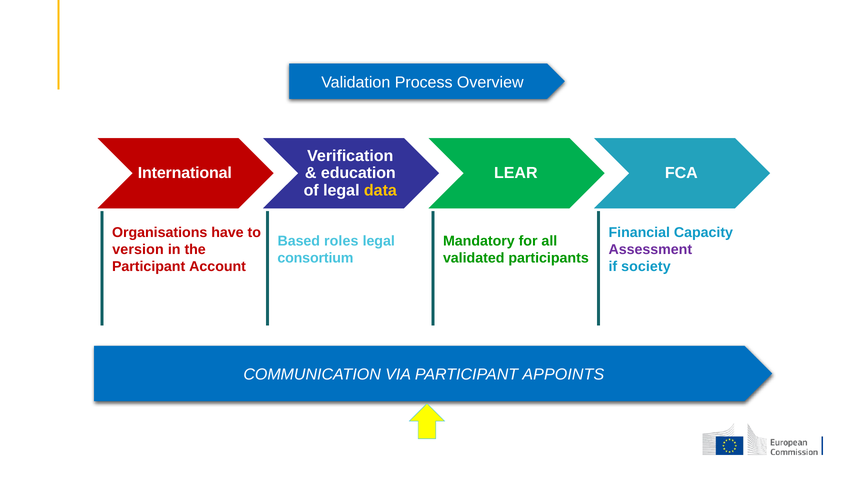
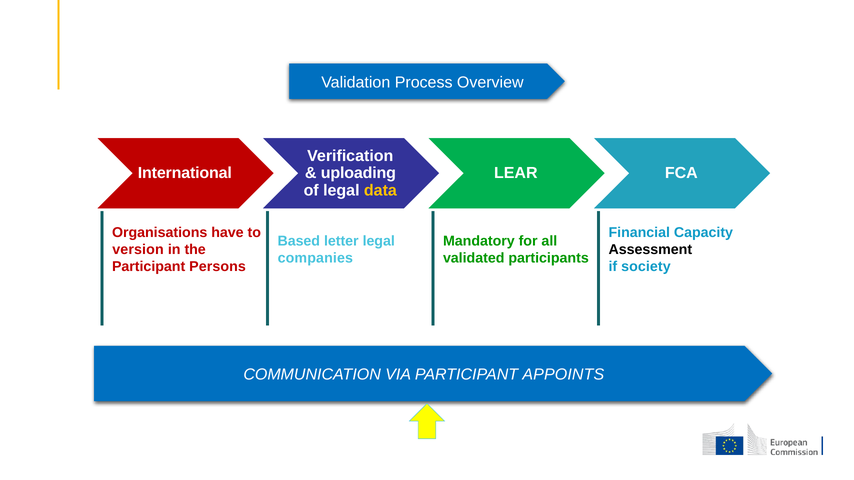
education: education -> uploading (358, 173)
roles: roles -> letter (341, 241)
Assessment colour: purple -> black (650, 250)
consortium: consortium -> companies (315, 258)
Account: Account -> Persons (218, 267)
